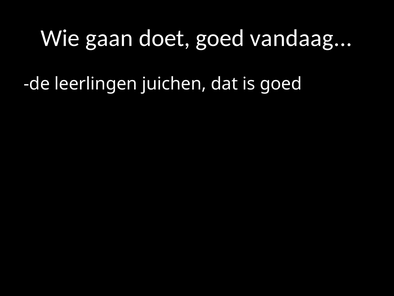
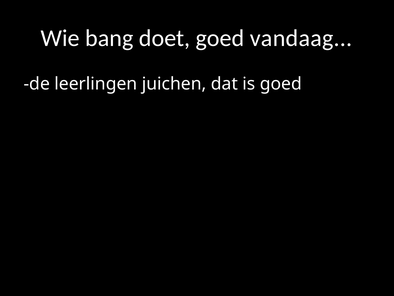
gaan: gaan -> bang (109, 38)
